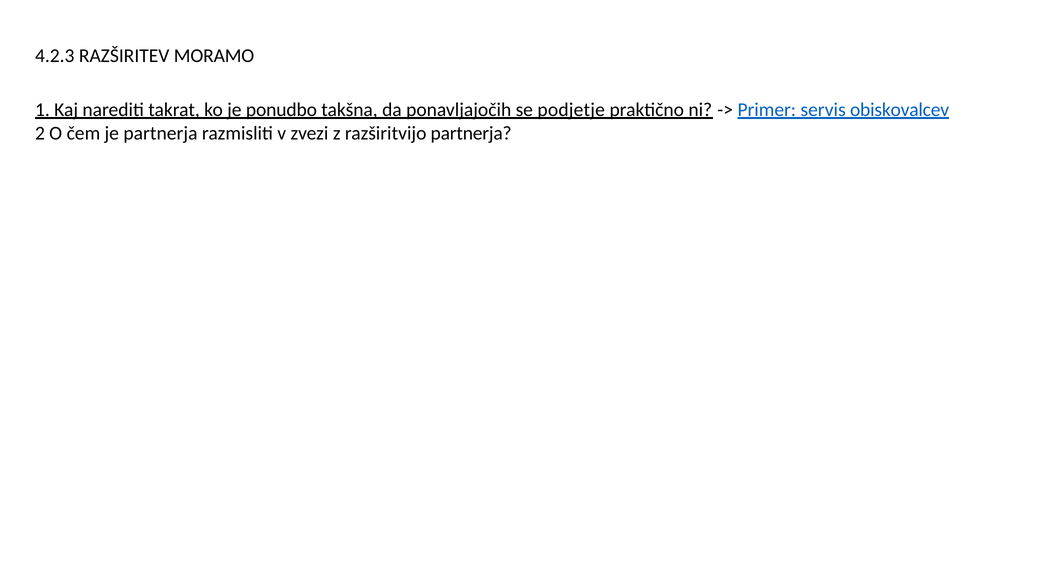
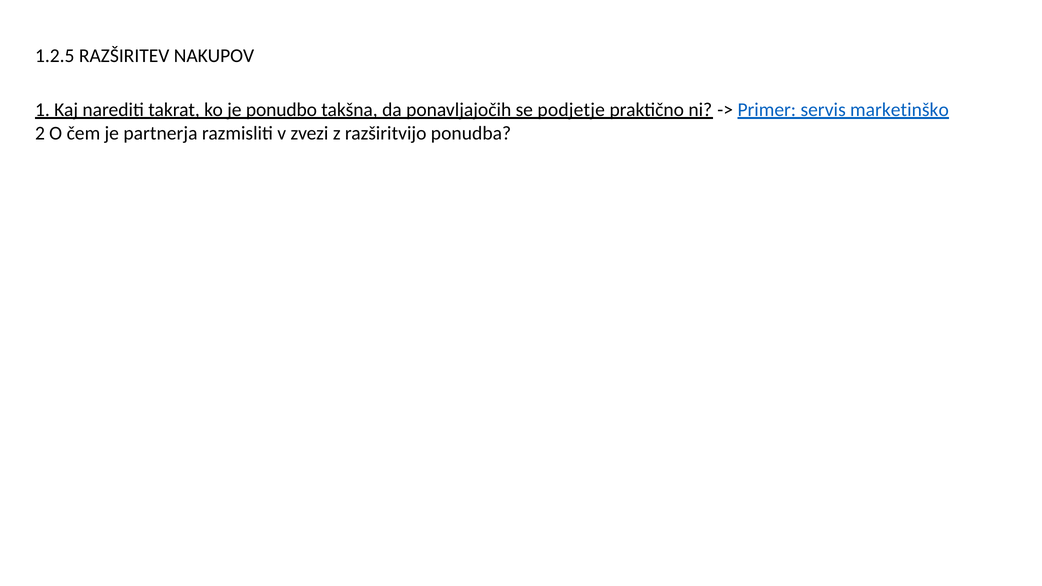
4.2.3: 4.2.3 -> 1.2.5 (55, 56)
MORAMO: MORAMO -> NAKUPOV (214, 56)
obiskovalcev: obiskovalcev -> marketinško (899, 110)
razširitvijo partnerja: partnerja -> ponudba (471, 134)
